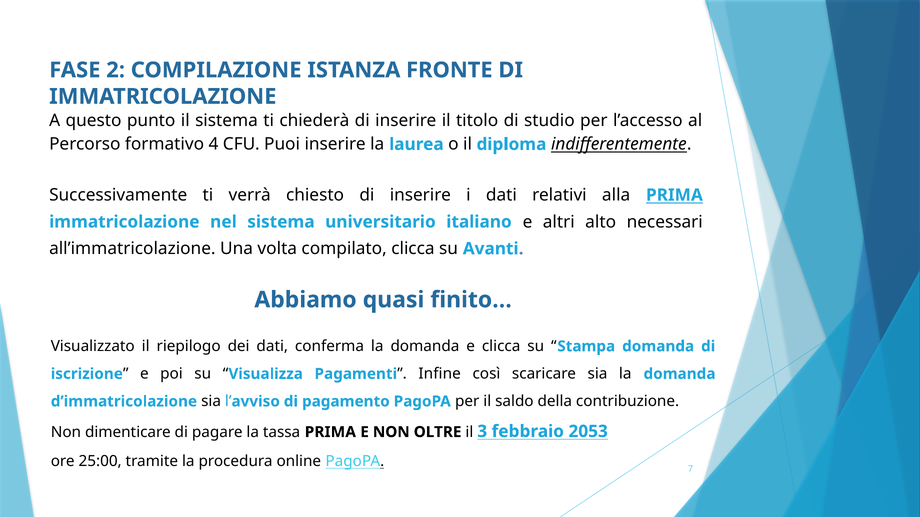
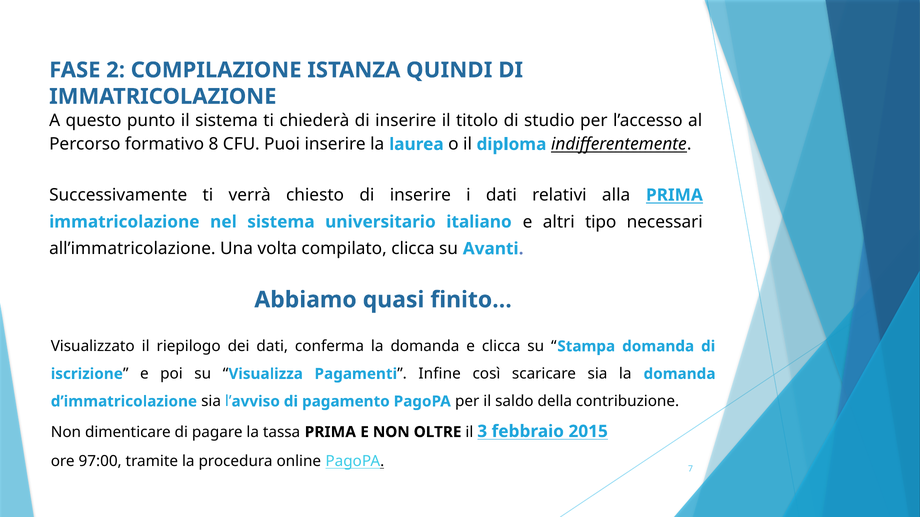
FRONTE: FRONTE -> QUINDI (449, 70)
4: 4 -> 8 (214, 144)
alto: alto -> tipo (601, 222)
2053: 2053 -> 2015 (588, 432)
25:00: 25:00 -> 97:00 (100, 462)
